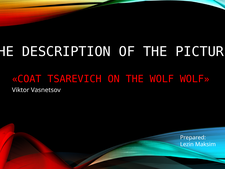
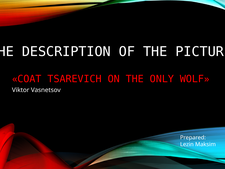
THE WOLF: WOLF -> ONLY (162, 79)
